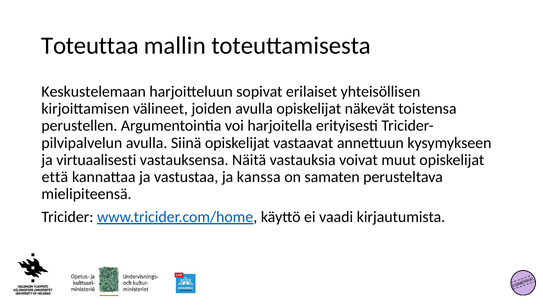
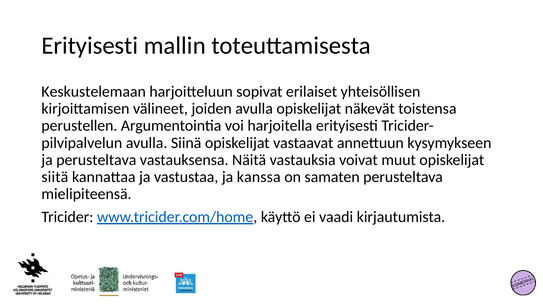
Toteuttaa: Toteuttaa -> Erityisesti (90, 46)
ja virtuaalisesti: virtuaalisesti -> perusteltava (96, 160)
että: että -> siitä (55, 177)
